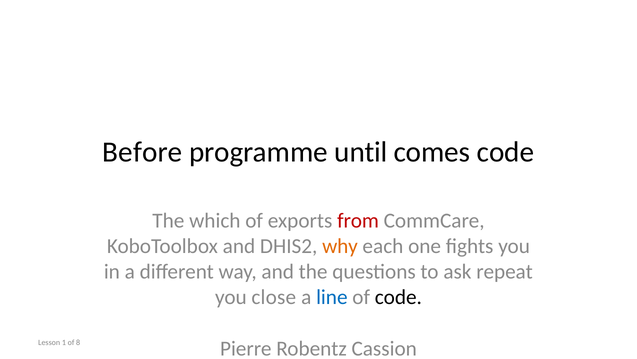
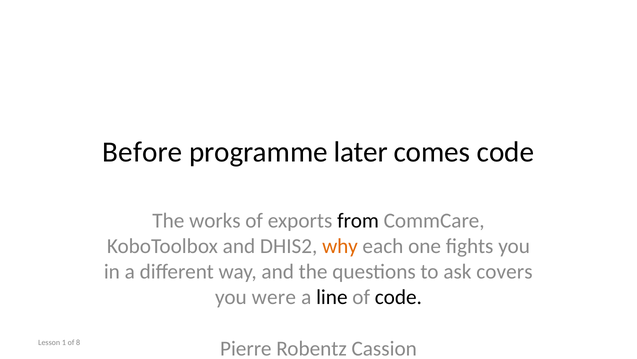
until: until -> later (361, 152)
which: which -> works (215, 220)
from colour: red -> black (358, 220)
repeat: repeat -> covers (504, 271)
close: close -> were (274, 297)
line colour: blue -> black (332, 297)
